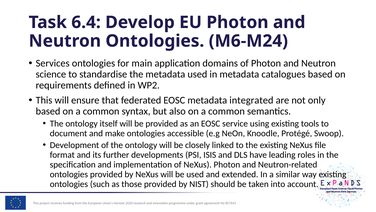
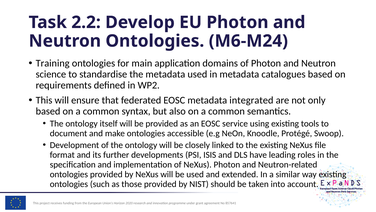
6.4: 6.4 -> 2.2 (86, 22)
Services: Services -> Training (53, 63)
